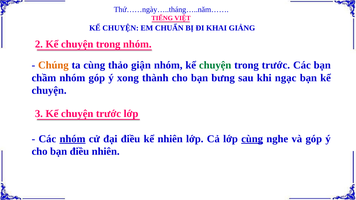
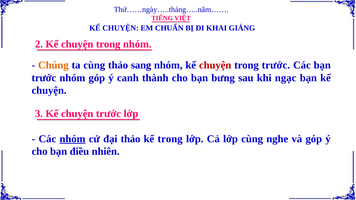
giận: giận -> sang (141, 65)
chuyện colour: green -> red (215, 65)
chầm: chầm -> trước (44, 78)
xong: xong -> canh (128, 78)
đại điều: điều -> thảo (131, 139)
kể nhiên: nhiên -> trong (170, 139)
cùng underline: present -> none (252, 139)
